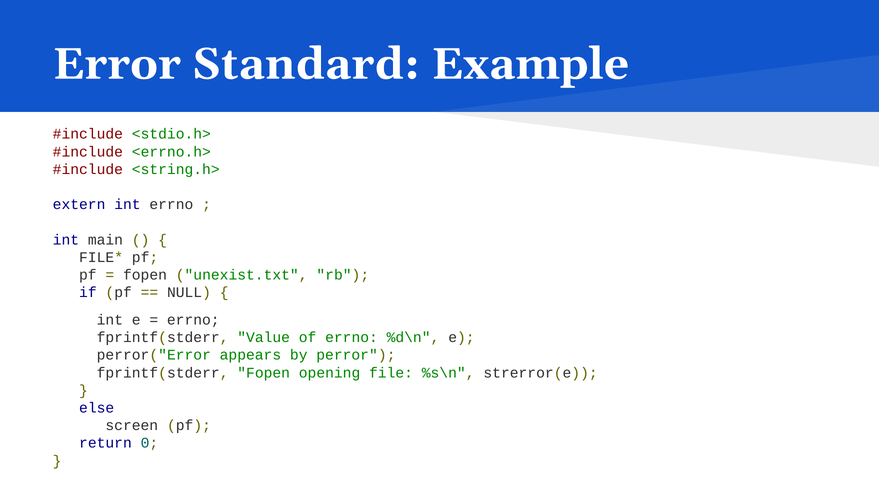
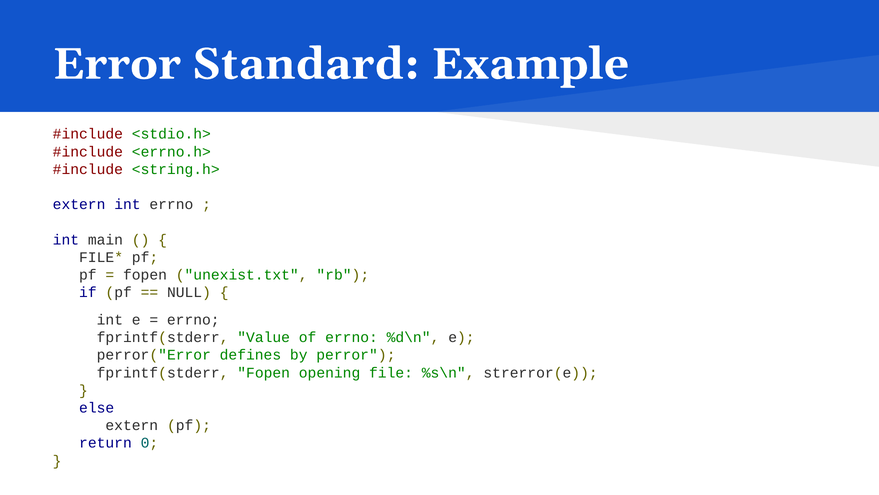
appears: appears -> defines (250, 355)
screen: screen -> extern (132, 425)
